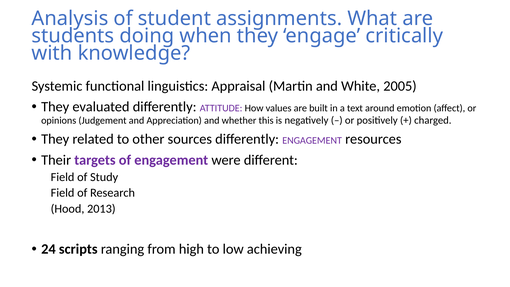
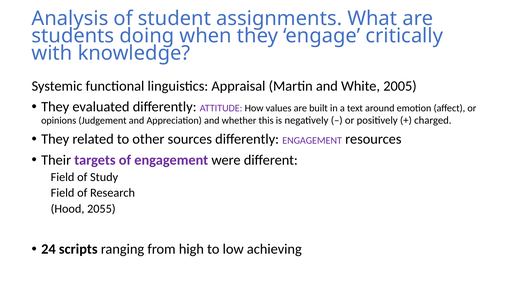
2013: 2013 -> 2055 (101, 209)
